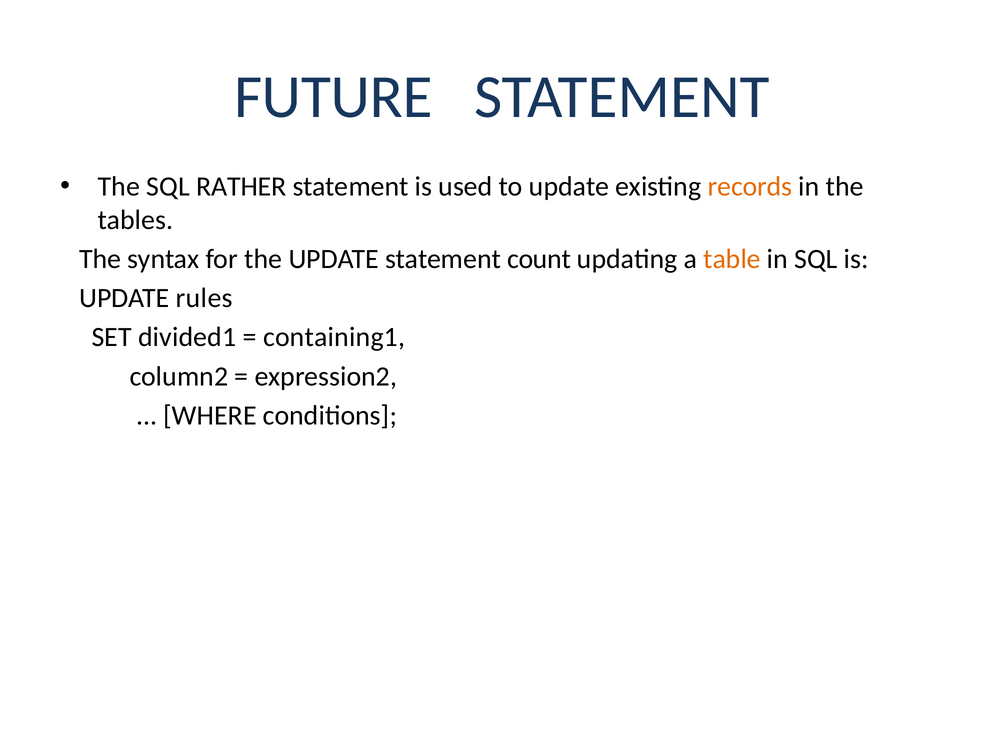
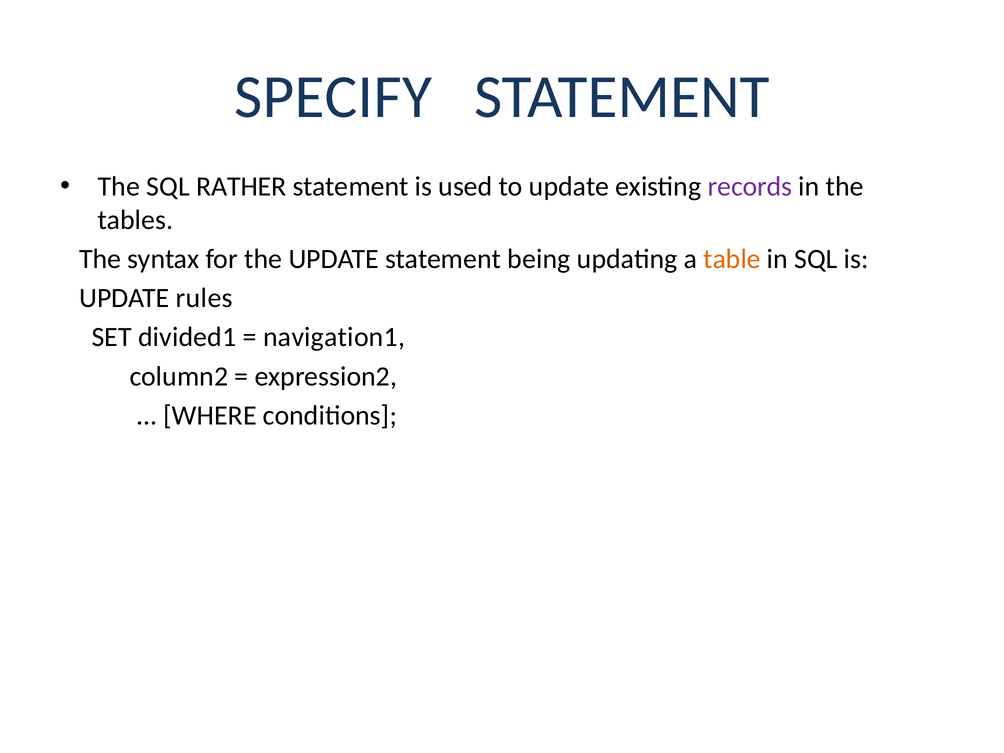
FUTURE: FUTURE -> SPECIFY (333, 97)
records colour: orange -> purple (750, 186)
count: count -> being (539, 259)
containing1: containing1 -> navigation1 (334, 337)
